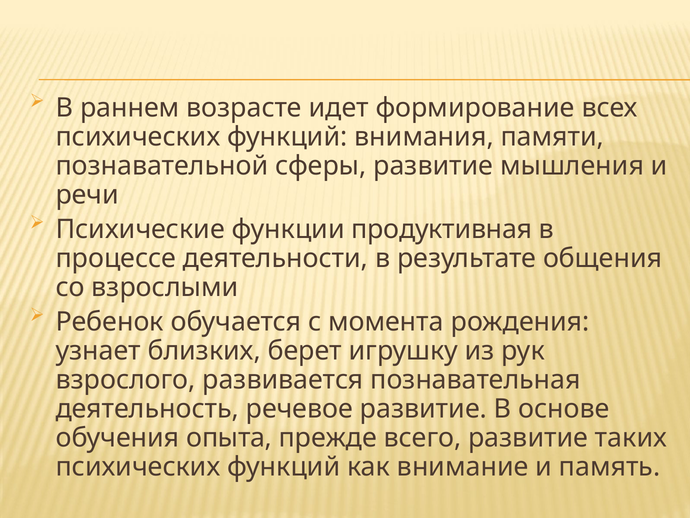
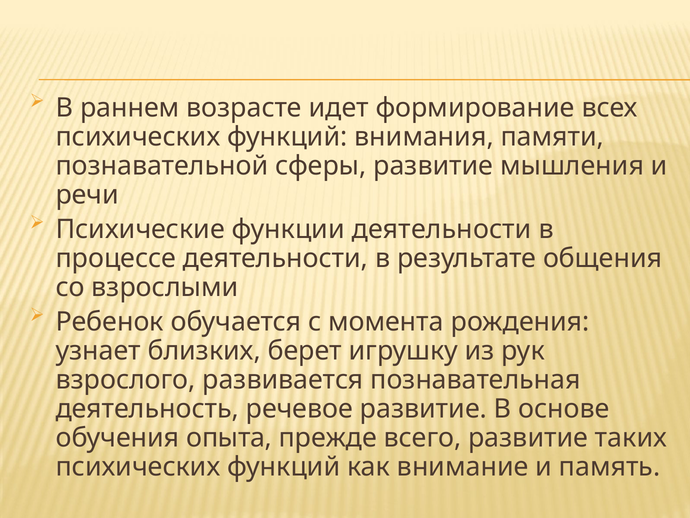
функции продуктивная: продуктивная -> деятельности (442, 229)
